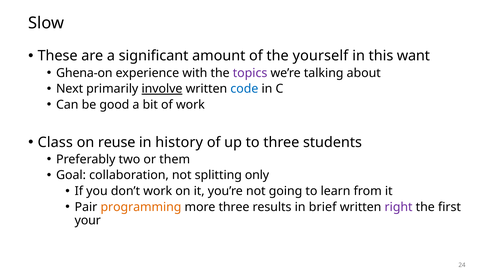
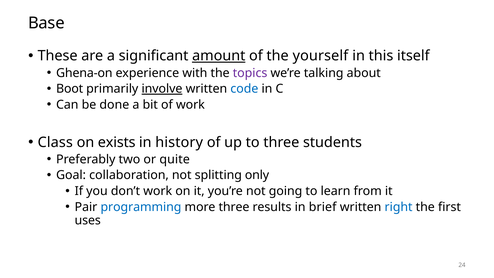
Slow: Slow -> Base (46, 23)
amount underline: none -> present (219, 56)
want: want -> itself (413, 56)
Next: Next -> Boot (70, 89)
good: good -> done (114, 105)
reuse: reuse -> exists (117, 142)
them: them -> quite (175, 159)
programming colour: orange -> blue (141, 207)
right colour: purple -> blue (399, 207)
your: your -> uses (88, 220)
